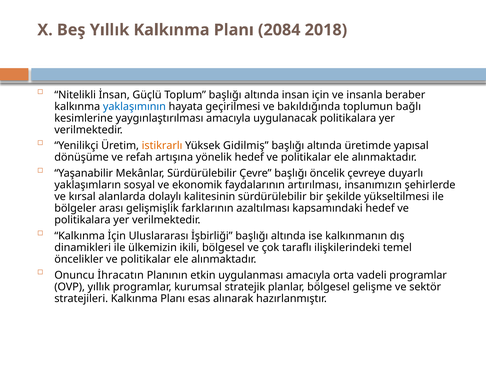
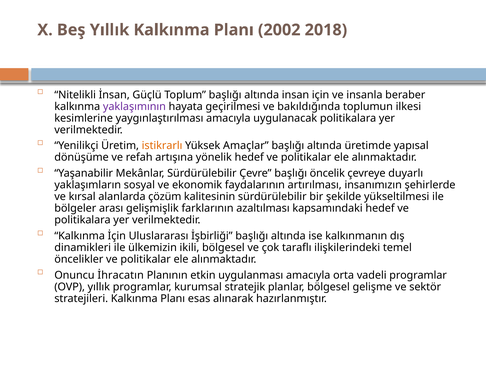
2084: 2084 -> 2002 (279, 30)
yaklaşımının colour: blue -> purple (134, 106)
bağlı: bağlı -> ilkesi (408, 106)
Gidilmiş: Gidilmiş -> Amaçlar (246, 146)
dolaylı: dolaylı -> çözüm (165, 196)
